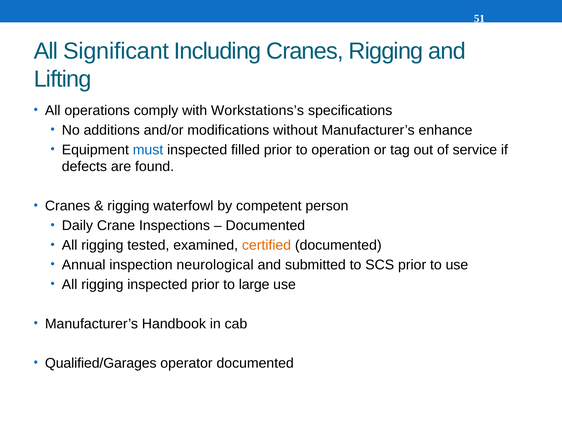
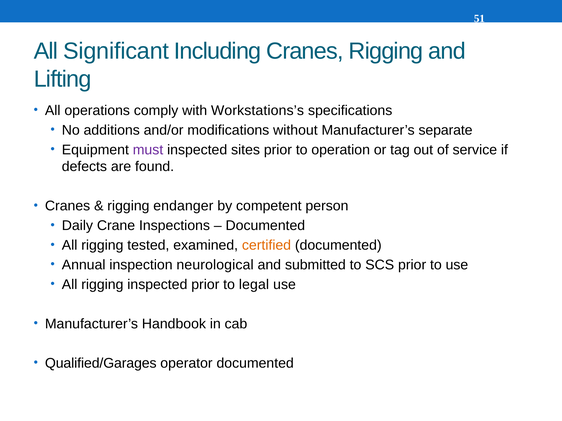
enhance: enhance -> separate (446, 130)
must colour: blue -> purple (148, 150)
filled: filled -> sites (246, 150)
waterfowl: waterfowl -> endanger (183, 206)
large: large -> legal (254, 285)
